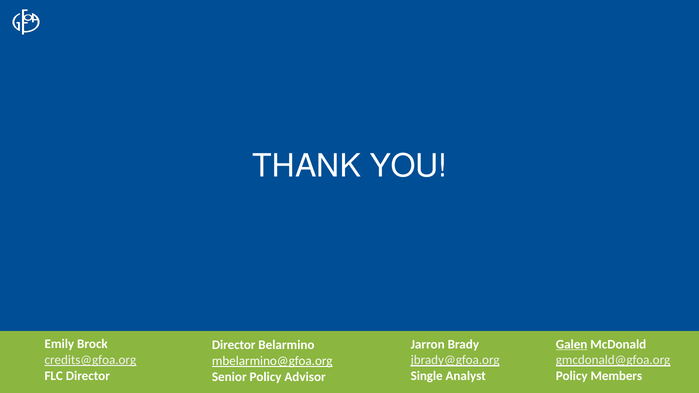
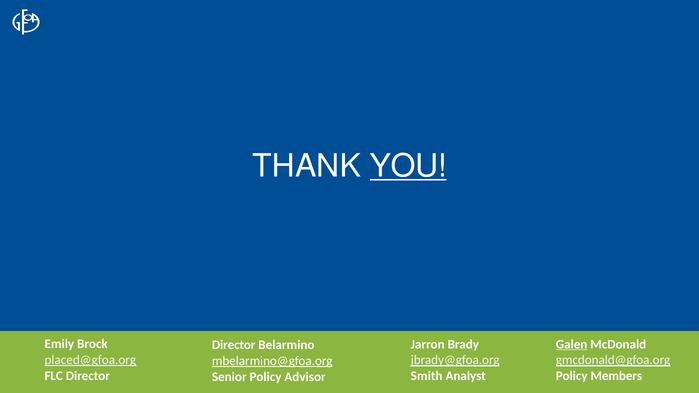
YOU underline: none -> present (408, 166)
credits@gfoa.org: credits@gfoa.org -> placed@gfoa.org (90, 360)
Single: Single -> Smith (427, 376)
